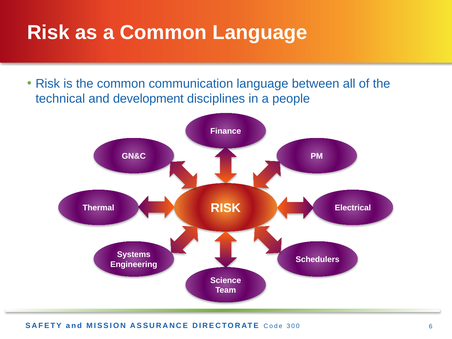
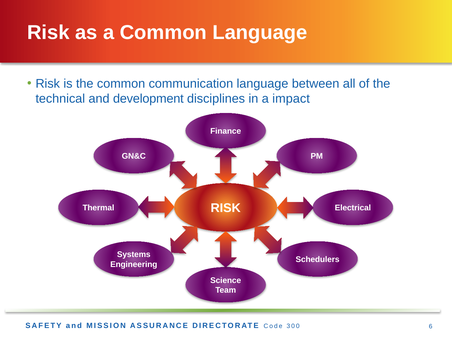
people: people -> impact (291, 99)
